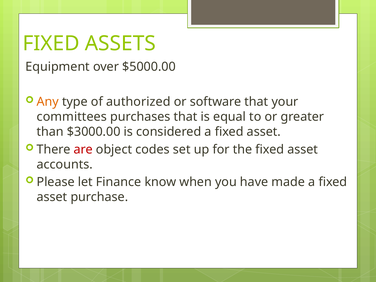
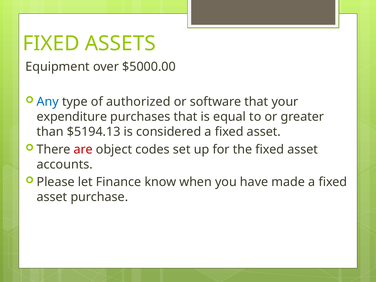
Any colour: orange -> blue (48, 102)
committees: committees -> expenditure (72, 117)
$3000.00: $3000.00 -> $5194.13 (94, 132)
